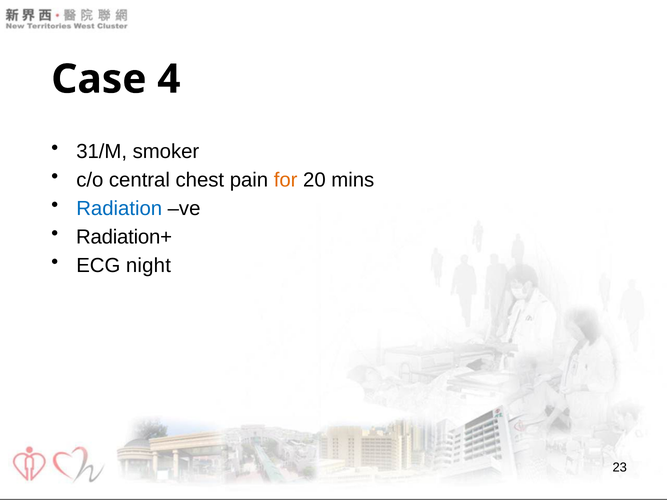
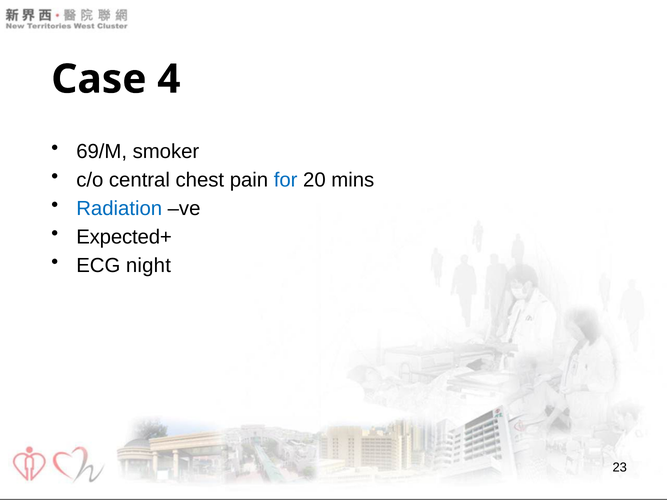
31/M: 31/M -> 69/M (102, 152)
for colour: orange -> blue (286, 180)
Radiation+: Radiation+ -> Expected+ (124, 237)
